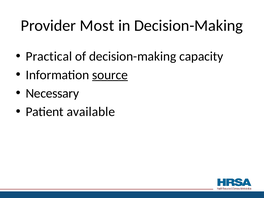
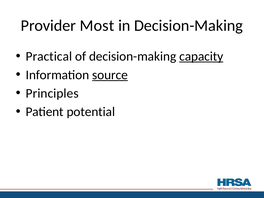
capacity underline: none -> present (201, 56)
Necessary: Necessary -> Principles (52, 93)
available: available -> potential (91, 112)
